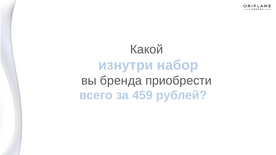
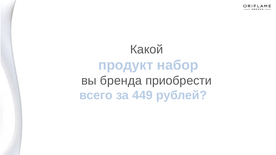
изнутри: изнутри -> продукт (126, 65)
459: 459 -> 449 (142, 95)
